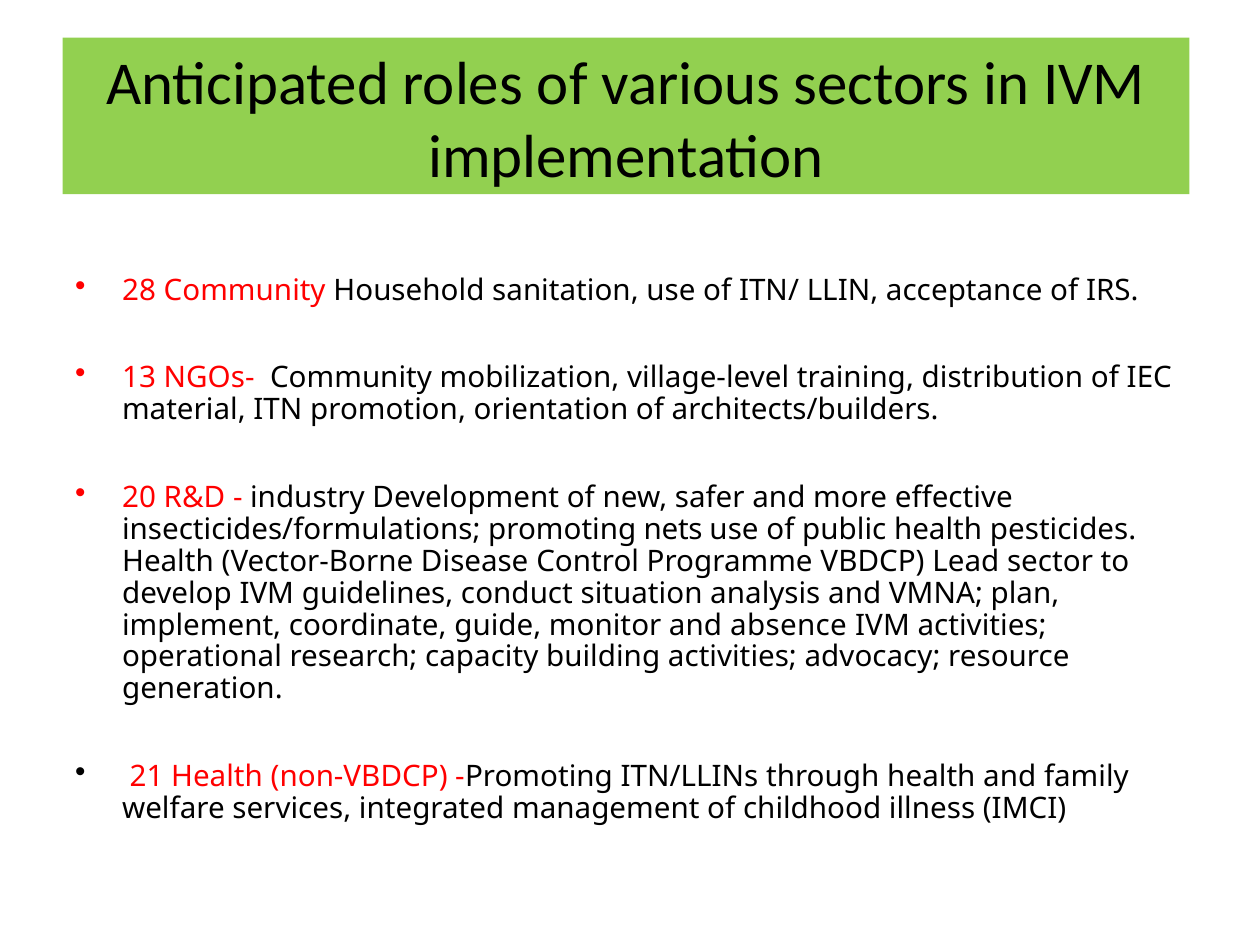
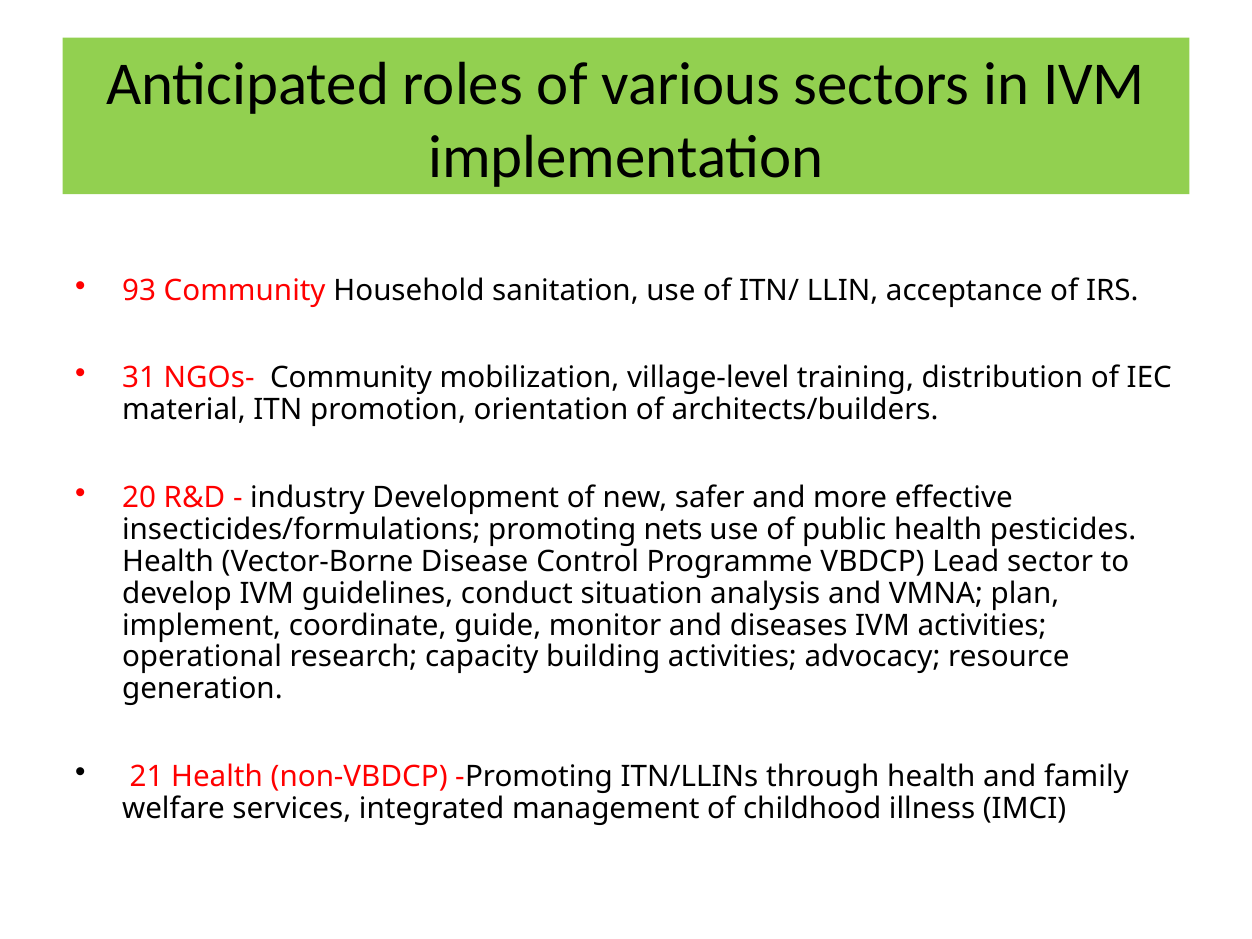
28: 28 -> 93 (139, 291)
13: 13 -> 31 (139, 378)
absence: absence -> diseases (789, 625)
